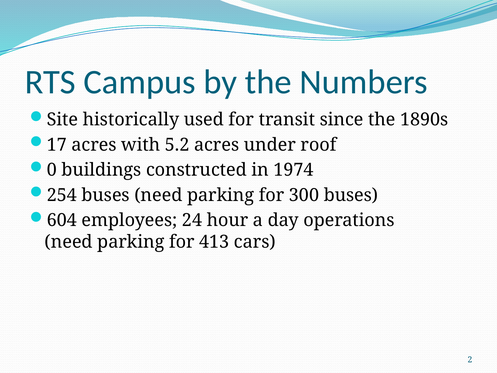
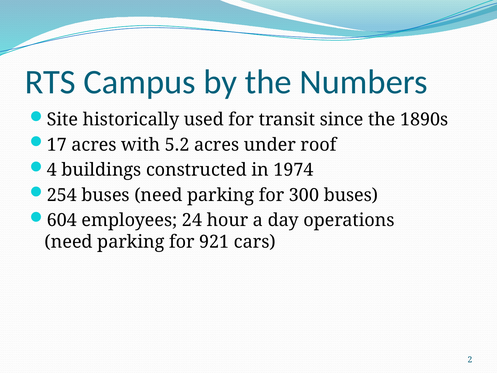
0: 0 -> 4 (52, 170)
413: 413 -> 921 (214, 242)
